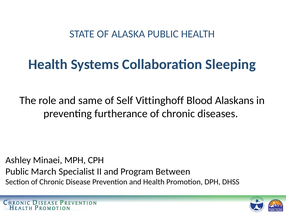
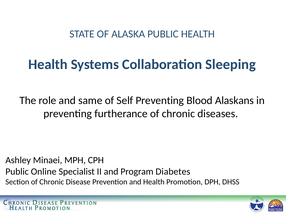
Self Vittinghoff: Vittinghoff -> Preventing (160, 101)
March: March -> Online (44, 172)
Between: Between -> Diabetes (173, 172)
